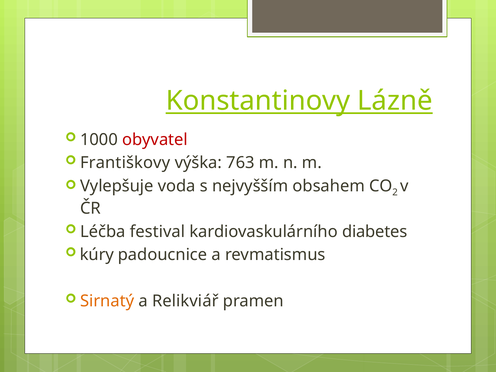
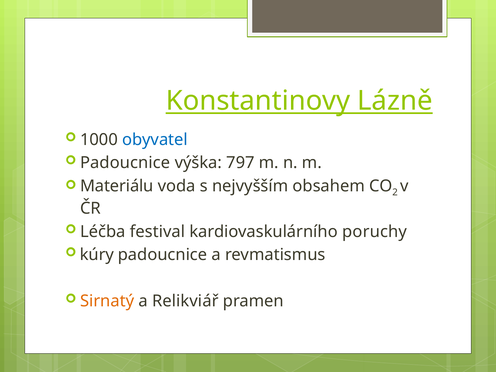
obyvatel colour: red -> blue (155, 140)
Františkovy: Františkovy -> Padoucnice (125, 163)
763: 763 -> 797 (240, 163)
Vylepšuje: Vylepšuje -> Materiálu (117, 186)
diabetes: diabetes -> poruchy (375, 232)
